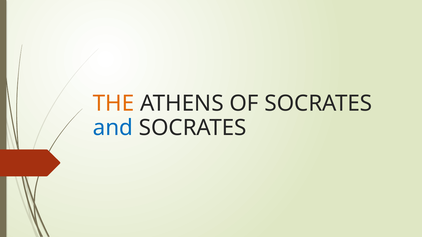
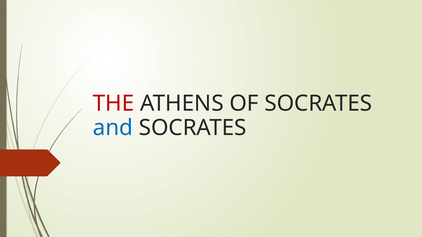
THE colour: orange -> red (114, 104)
